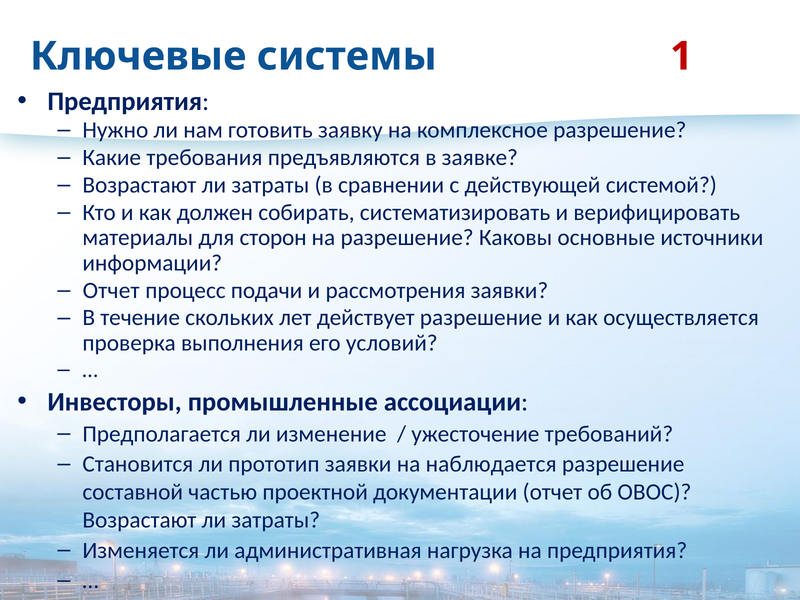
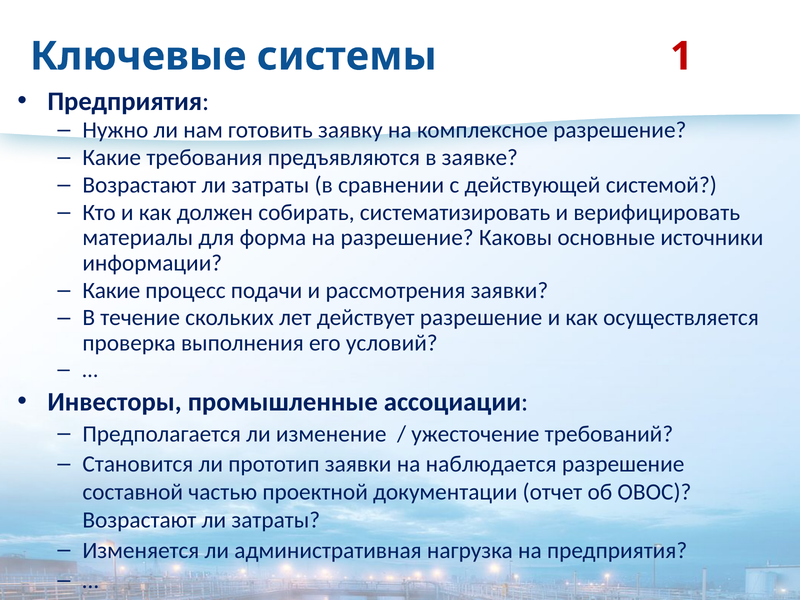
сторон: сторон -> форма (273, 238)
Отчет: Отчет -> Какие (111, 290)
